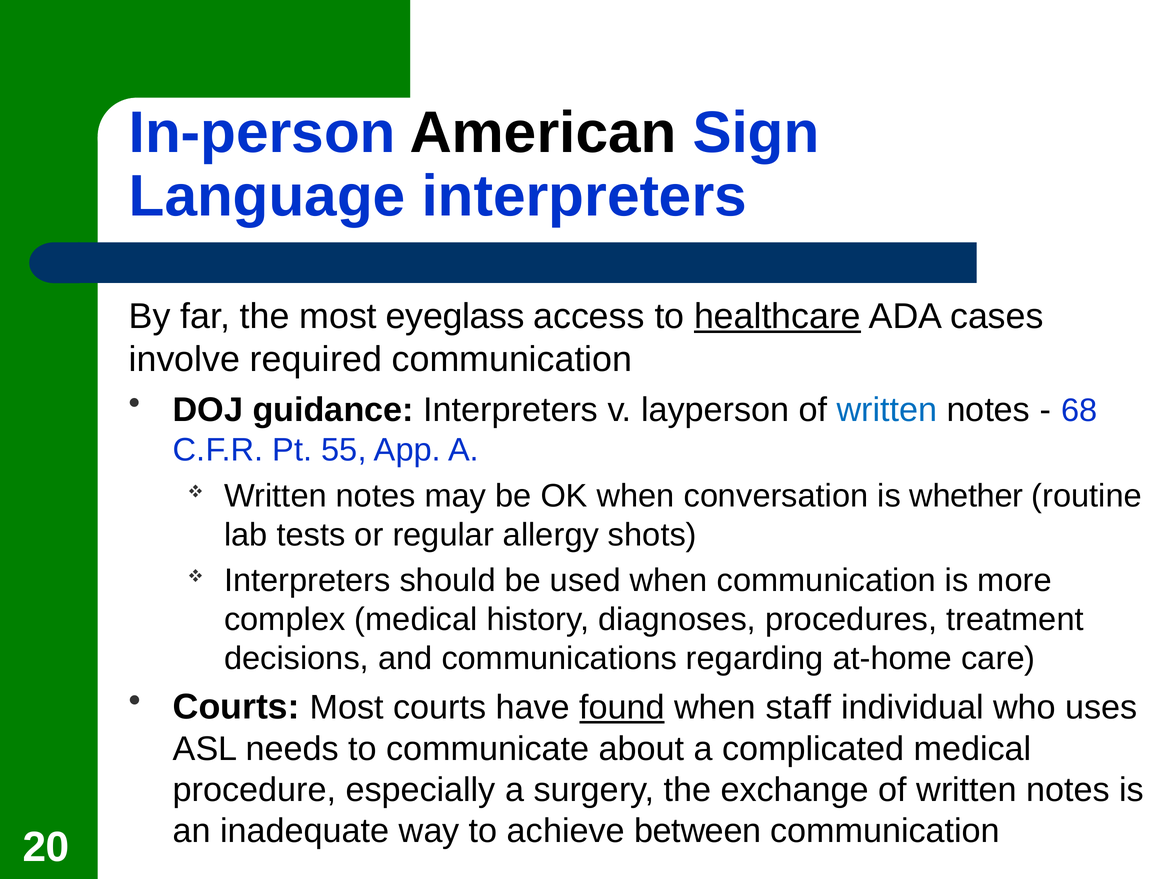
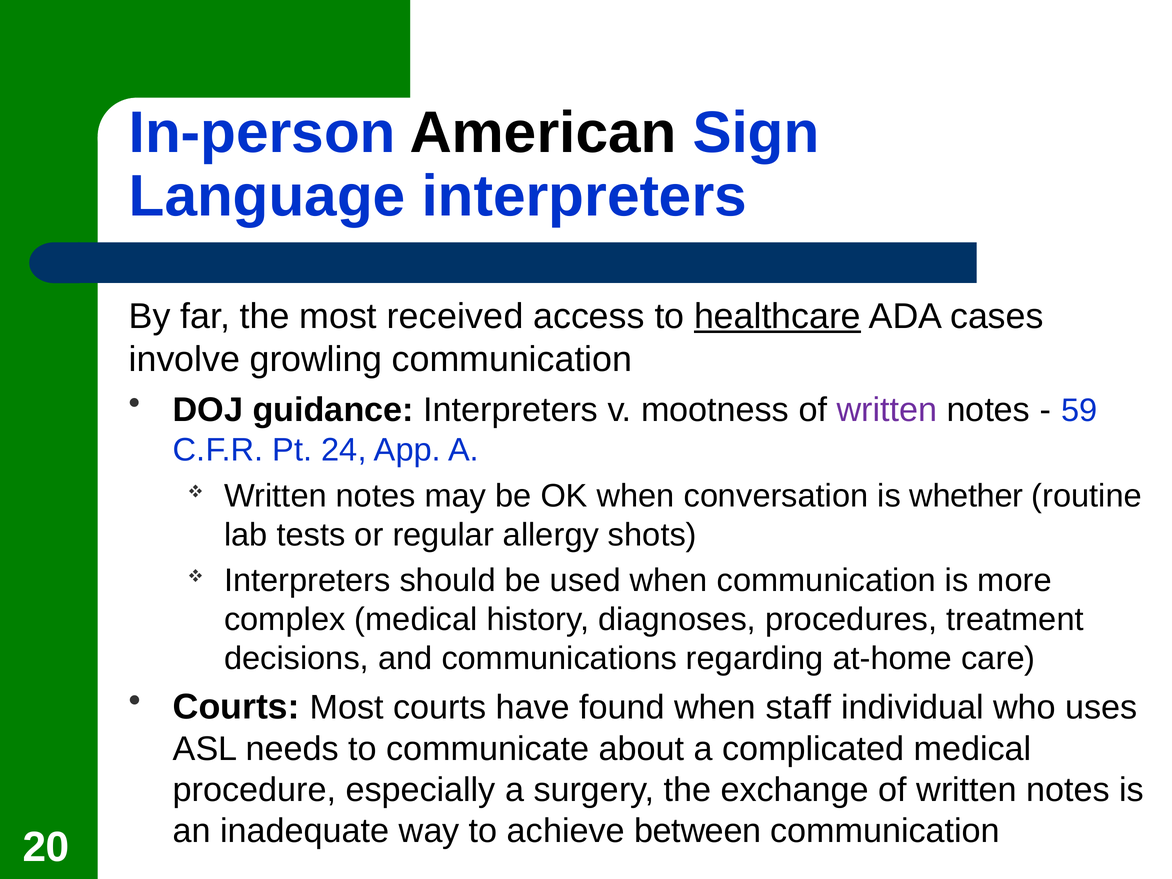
eyeglass: eyeglass -> received (455, 316)
required: required -> growling (316, 359)
layperson: layperson -> mootness (715, 410)
written colour: blue -> purple (887, 410)
68: 68 -> 59 (1080, 410)
55: 55 -> 24 (344, 450)
found underline: present -> none (622, 708)
